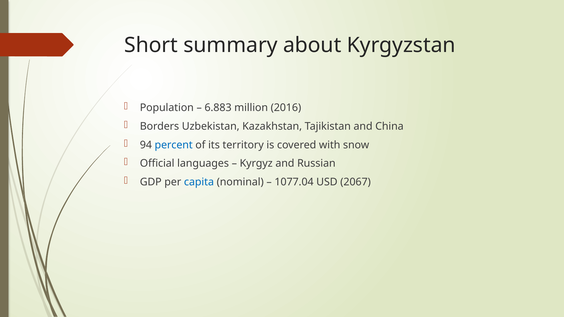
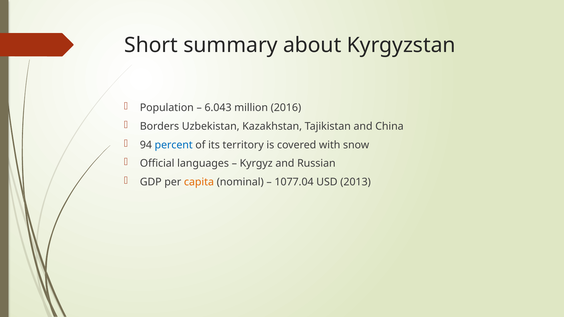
6.883: 6.883 -> 6.043 (218, 108)
capita colour: blue -> orange (199, 182)
2067: 2067 -> 2013 (356, 182)
